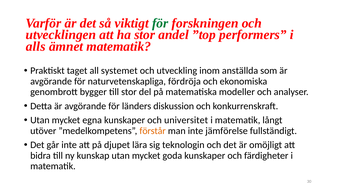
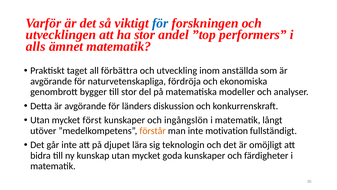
för colour: green -> blue (160, 23)
systemet: systemet -> förbättra (119, 71)
egna: egna -> först (92, 120)
universitet: universitet -> ingångslön (186, 120)
jämförelse: jämförelse -> motivation (227, 131)
